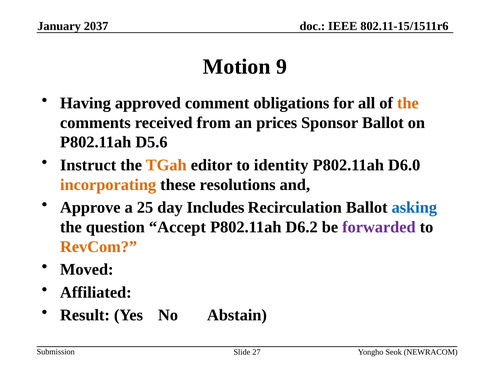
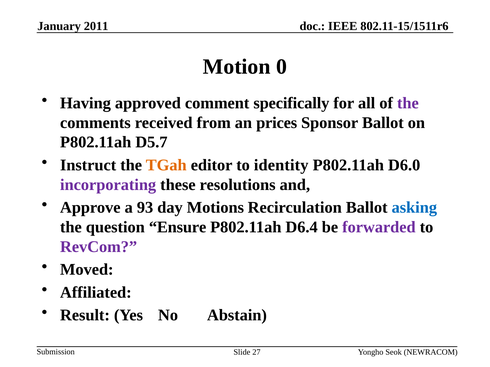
2037: 2037 -> 2011 (96, 26)
9: 9 -> 0 (282, 67)
obligations: obligations -> specifically (291, 103)
the colour: orange -> purple (408, 103)
D5.6: D5.6 -> D5.7 (151, 142)
incorporating colour: orange -> purple (108, 185)
25: 25 -> 93 (145, 208)
Includes: Includes -> Motions (215, 208)
Accept: Accept -> Ensure (178, 227)
D6.2: D6.2 -> D6.4 (302, 227)
RevCom colour: orange -> purple (99, 247)
